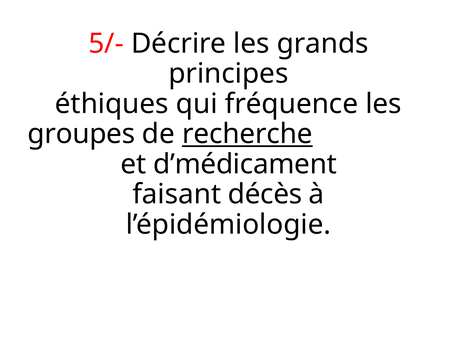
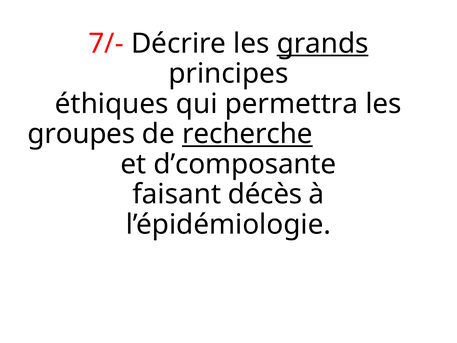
5/-: 5/- -> 7/- (106, 44)
grands underline: none -> present (323, 44)
fréquence: fréquence -> permettra (291, 104)
d’médicament: d’médicament -> d’composante (245, 164)
